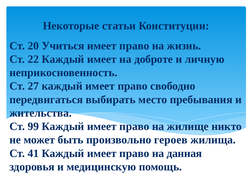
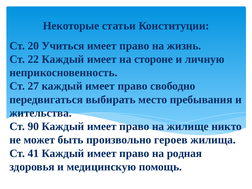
доброте: доброте -> стороне (154, 59)
99: 99 -> 90 (33, 126)
данная: данная -> родная (184, 153)
